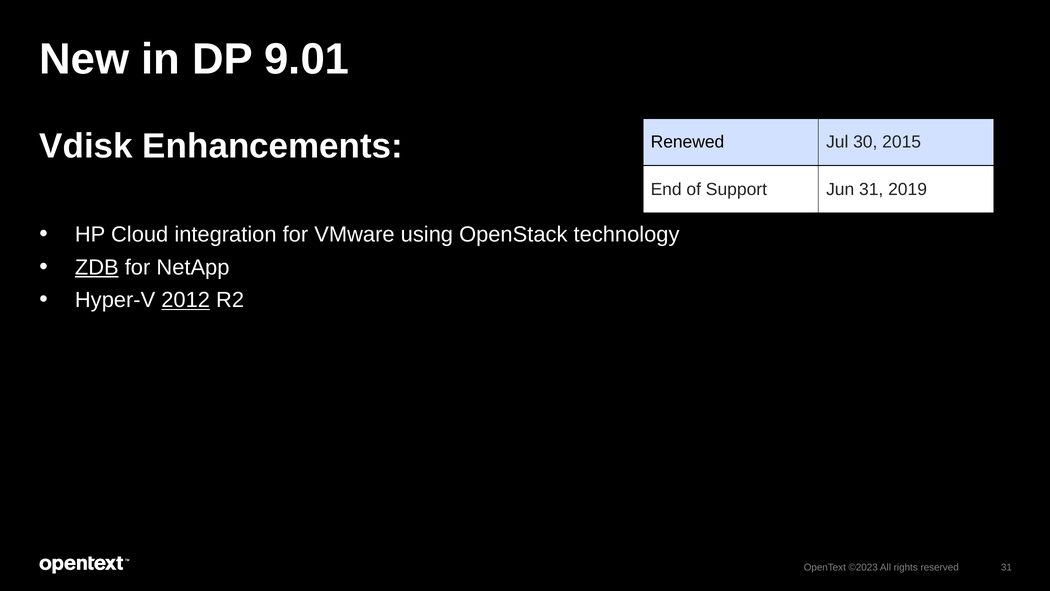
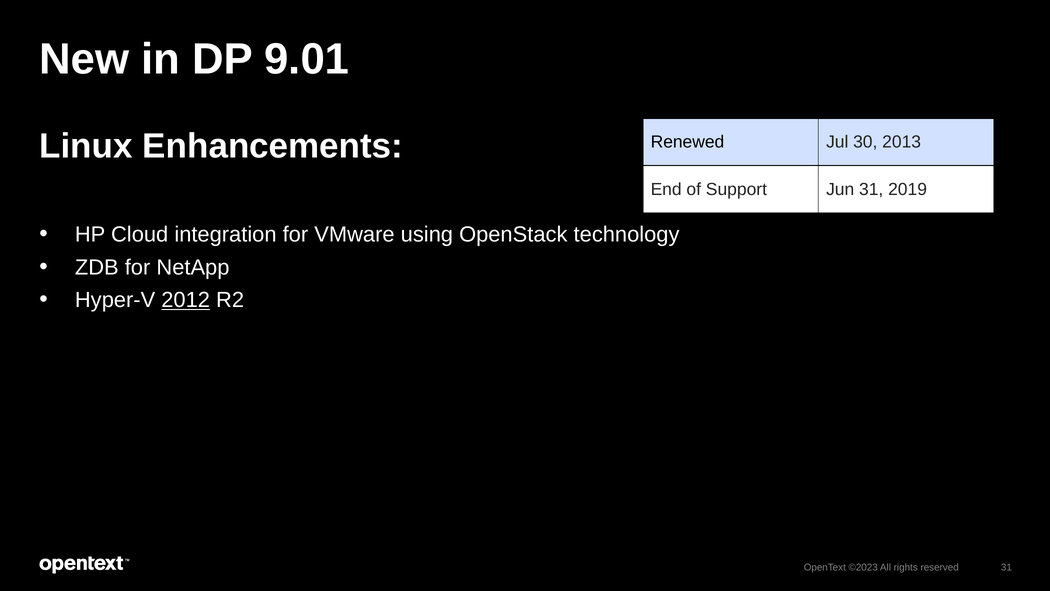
Vdisk: Vdisk -> Linux (86, 146)
2015: 2015 -> 2013 (902, 142)
ZDB underline: present -> none (97, 267)
